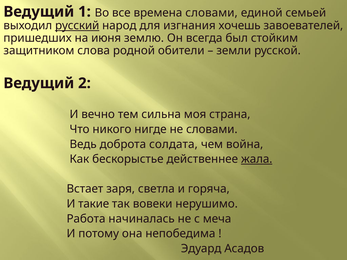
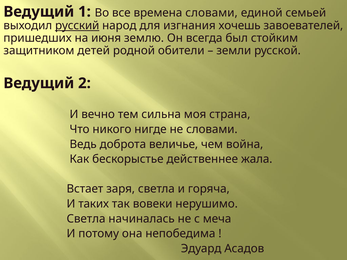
слова: слова -> детей (94, 51)
солдата: солдата -> величье (174, 144)
жала underline: present -> none (257, 159)
такие: такие -> таких (94, 204)
Работа: Работа -> Светла (86, 219)
